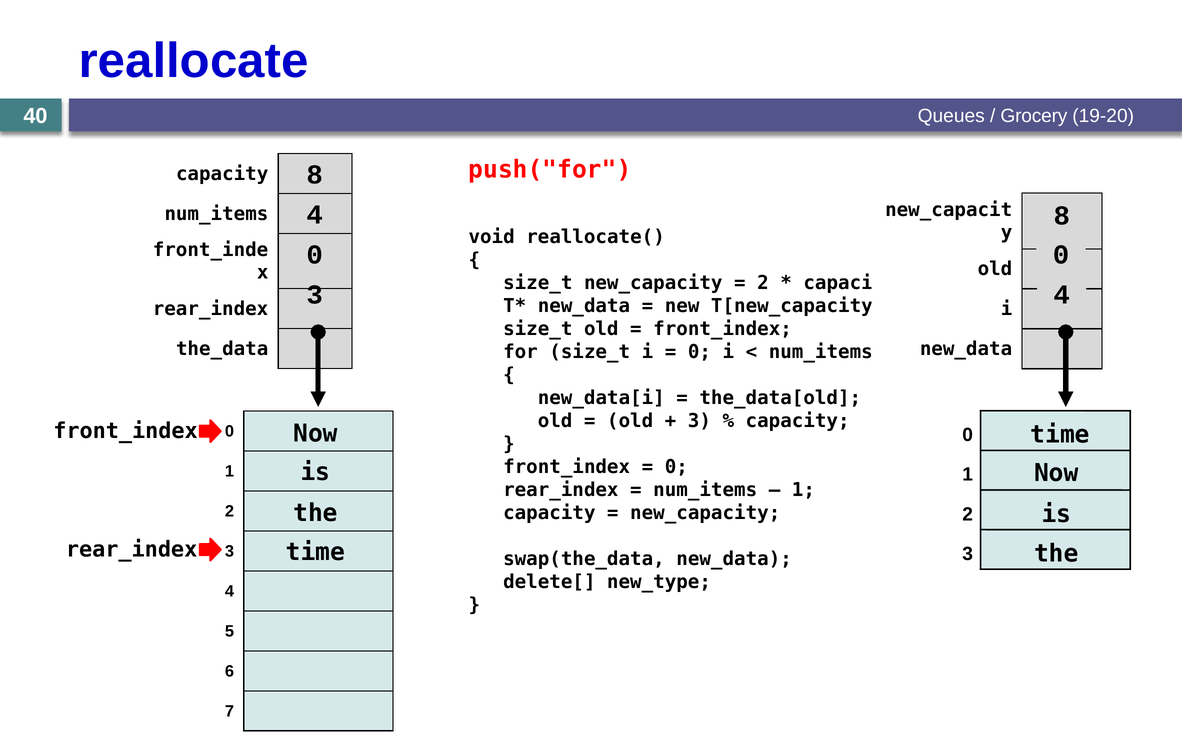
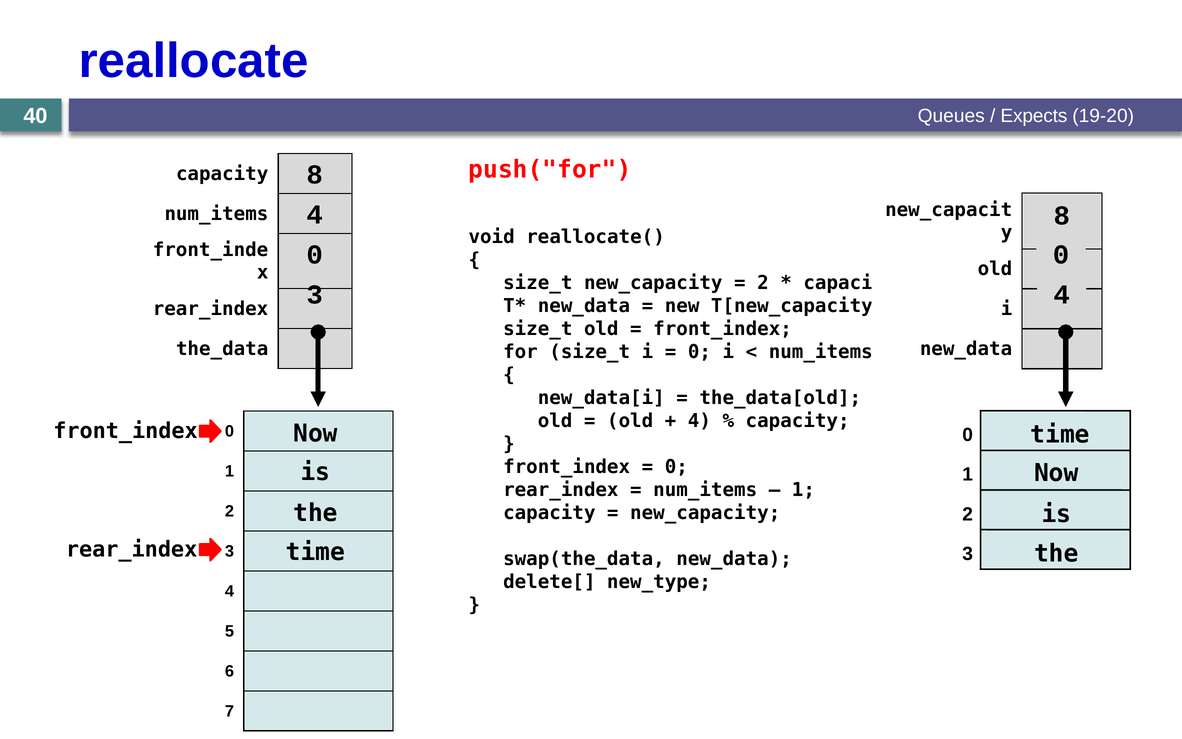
Grocery: Grocery -> Expects (1034, 116)
3: 3 -> 4 (699, 421)
